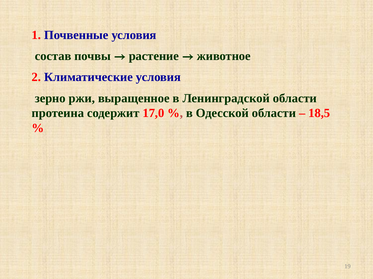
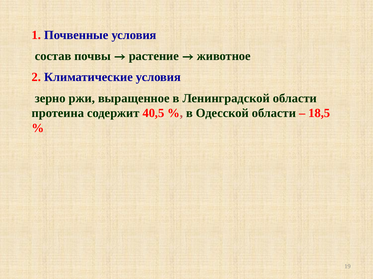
17,0: 17,0 -> 40,5 (153, 113)
